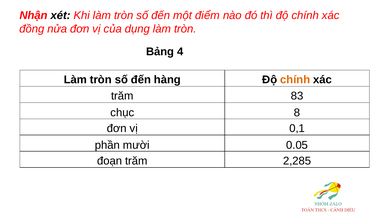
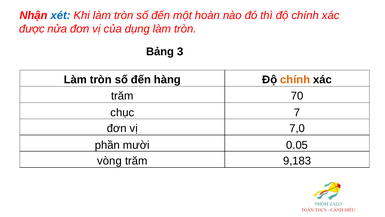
xét colour: black -> blue (61, 15)
điểm: điểm -> hoàn (207, 15)
đồng: đồng -> được (32, 29)
4: 4 -> 3 (180, 52)
83: 83 -> 70 (297, 96)
8: 8 -> 7 (297, 113)
0,1: 0,1 -> 7,0 (297, 128)
đoạn: đoạn -> vòng (109, 160)
2,285: 2,285 -> 9,183 (297, 160)
